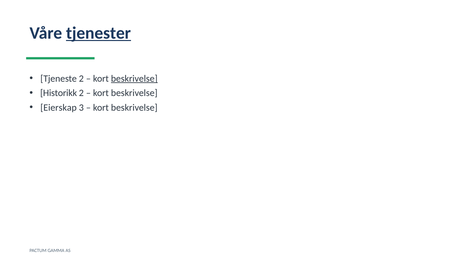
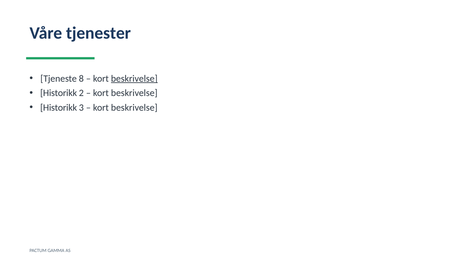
tjenester underline: present -> none (98, 33)
Tjeneste 2: 2 -> 8 (81, 79)
Eierskap: Eierskap -> Historikk (59, 108)
